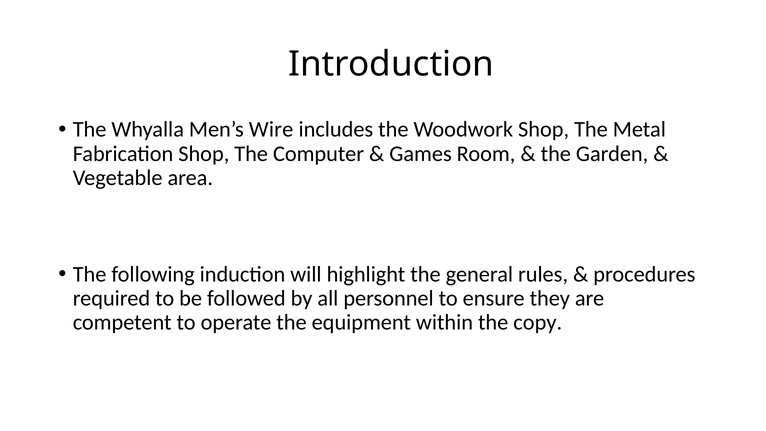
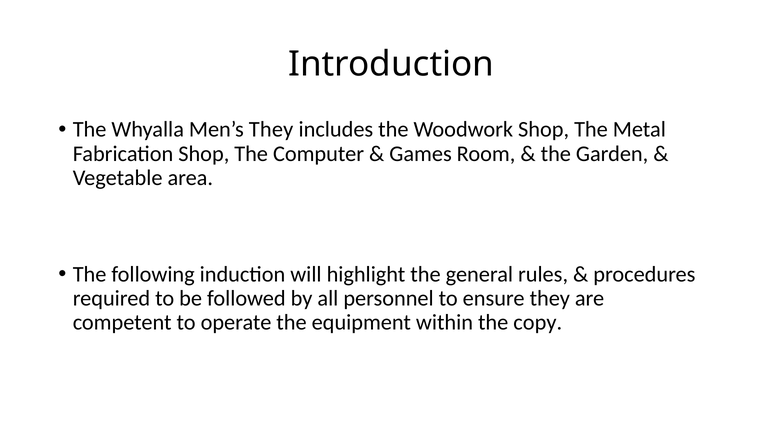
Men’s Wire: Wire -> They (271, 130)
